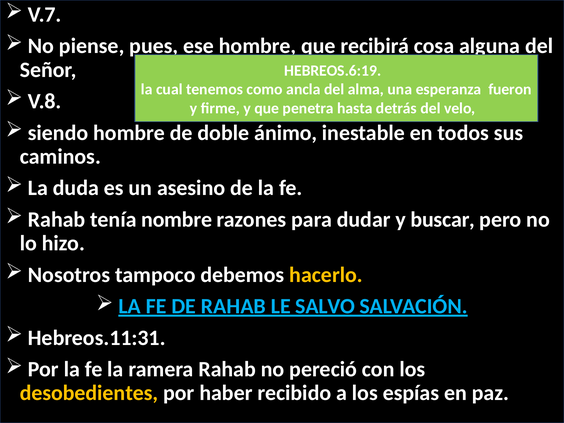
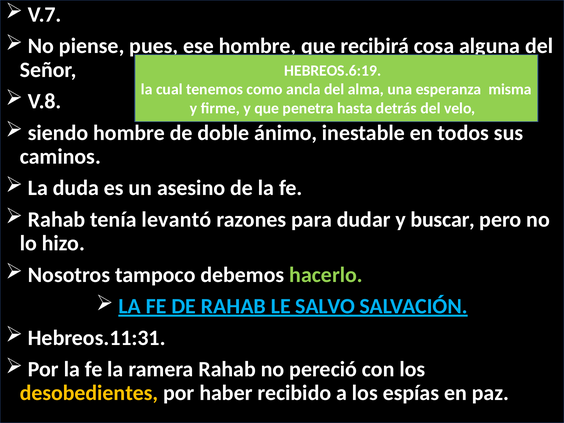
fueron: fueron -> misma (510, 89)
nombre: nombre -> levantó (176, 220)
hacerlo colour: yellow -> light green (326, 275)
